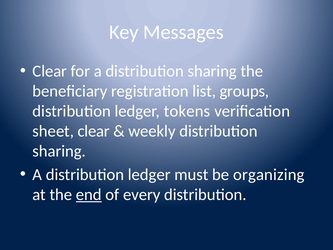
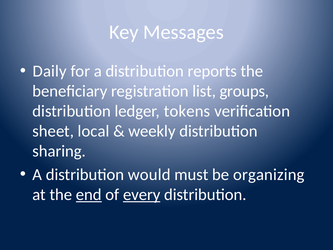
Clear: Clear -> Daily (50, 71)
a distribution sharing: sharing -> reports (212, 71)
sheet clear: clear -> local (94, 131)
A distribution ledger: ledger -> would (149, 174)
every underline: none -> present (142, 194)
